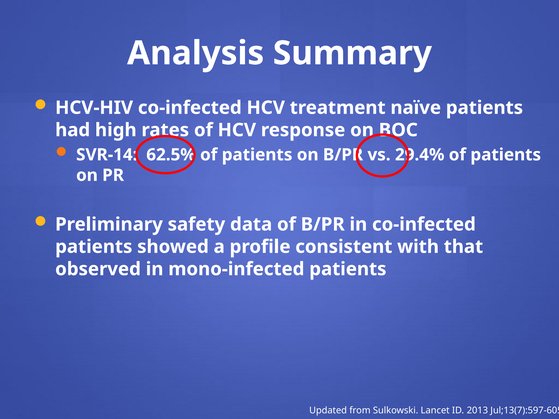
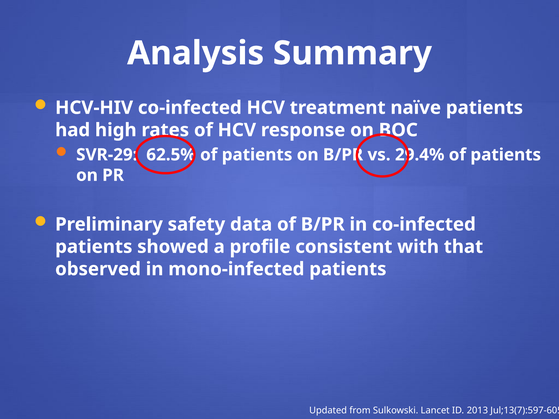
SVR-14: SVR-14 -> SVR-29 (107, 155)
